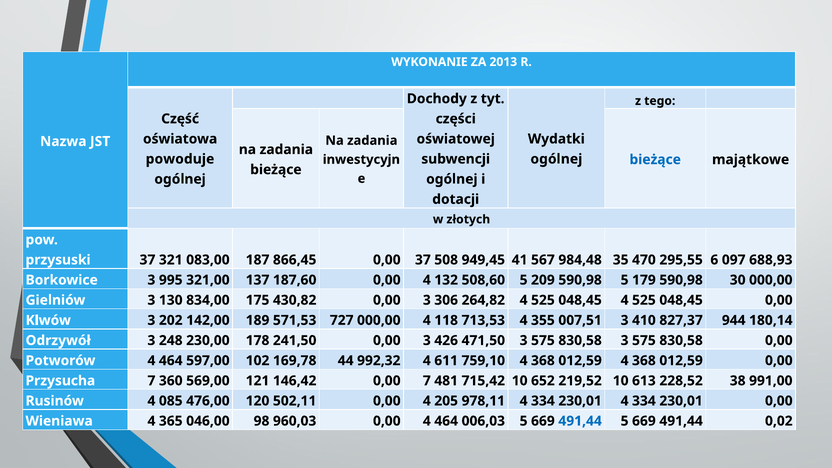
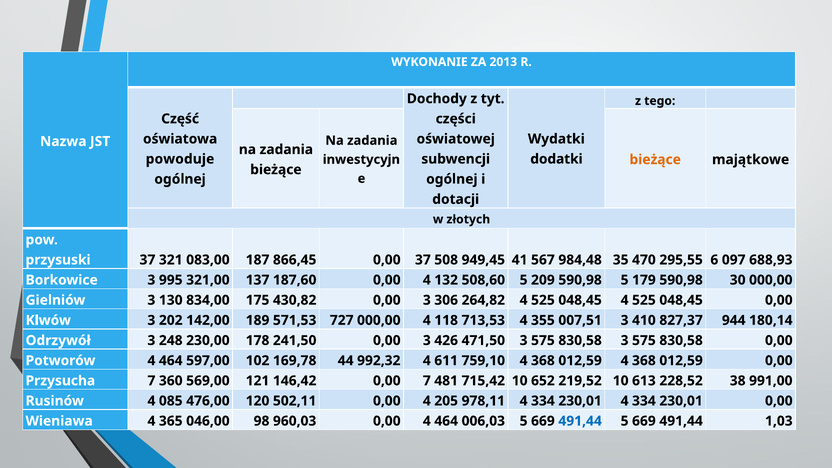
ogólnej: ogólnej -> dodatki (556, 159)
bieżące colour: blue -> orange (655, 160)
0,02: 0,02 -> 1,03 (779, 421)
